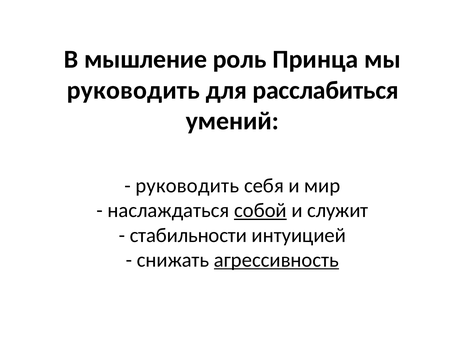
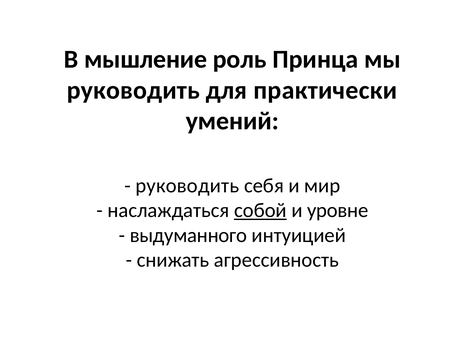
расслабиться: расслабиться -> практически (325, 90)
служит: служит -> уровне (338, 211)
стабильности: стабильности -> выдуманного (188, 236)
агрессивность underline: present -> none (276, 261)
